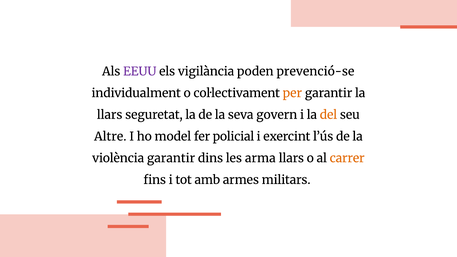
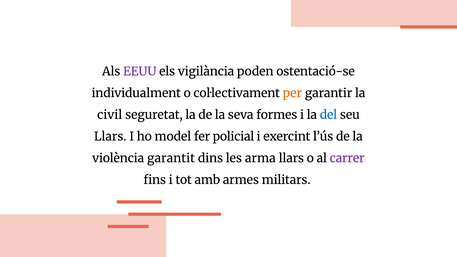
prevenció-se: prevenció-se -> ostentació-se (316, 71)
llars: llars -> civil (110, 115)
govern: govern -> formes (277, 115)
del colour: orange -> blue (328, 115)
Altre: Altre -> Llars (110, 137)
violència garantir: garantir -> garantit (171, 158)
carrer colour: orange -> purple (347, 158)
